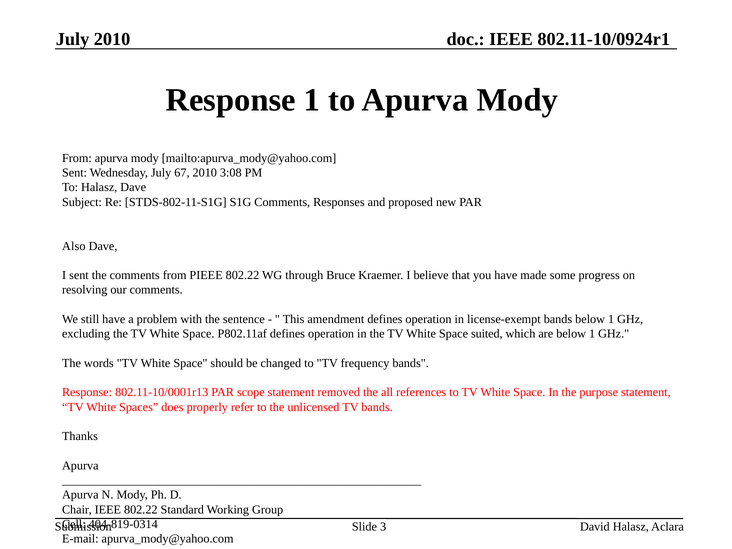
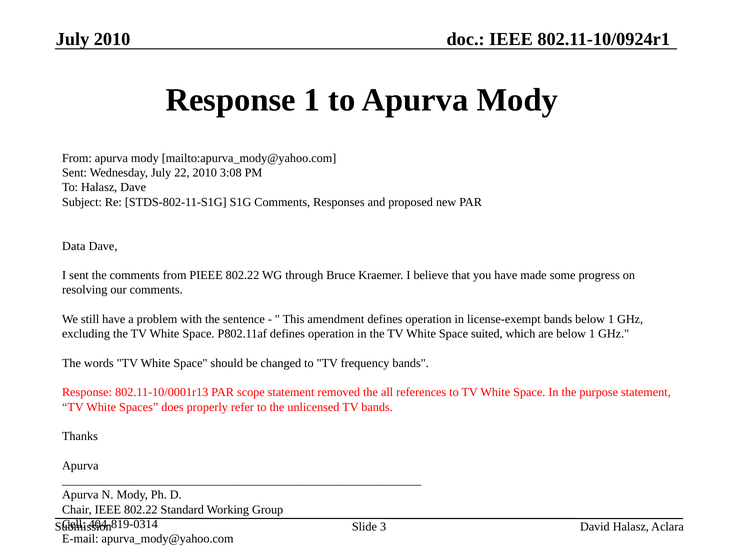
67: 67 -> 22 (182, 173)
Also: Also -> Data (74, 246)
